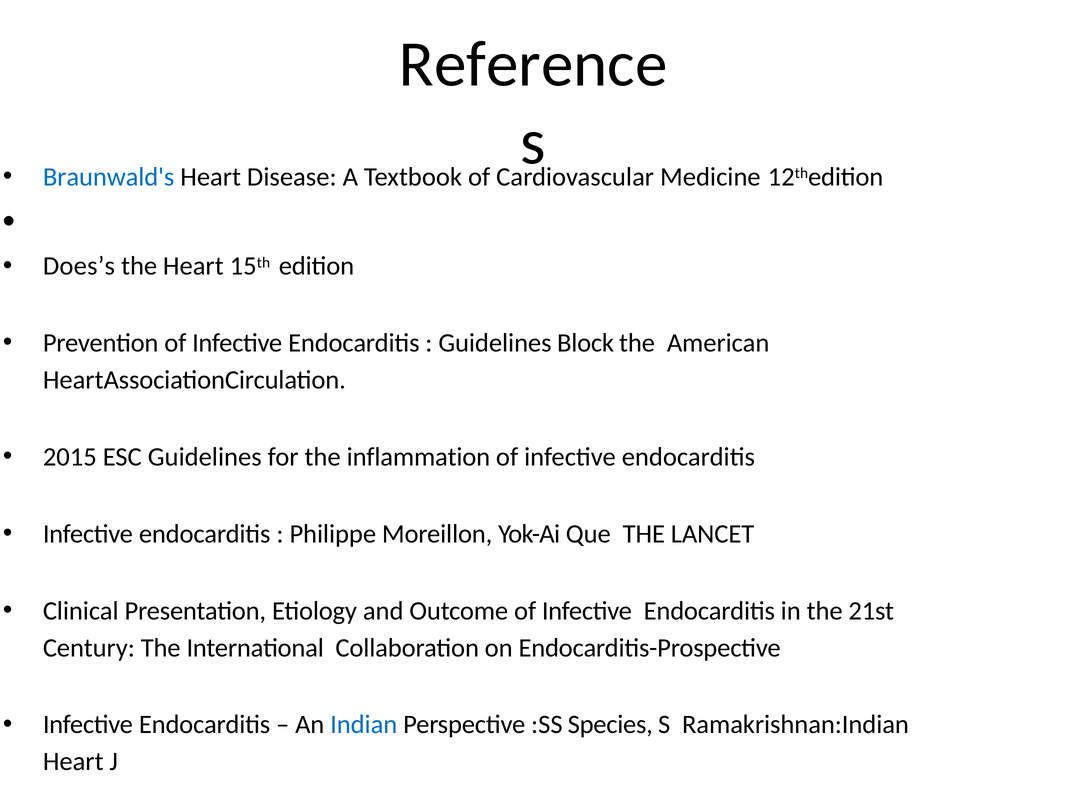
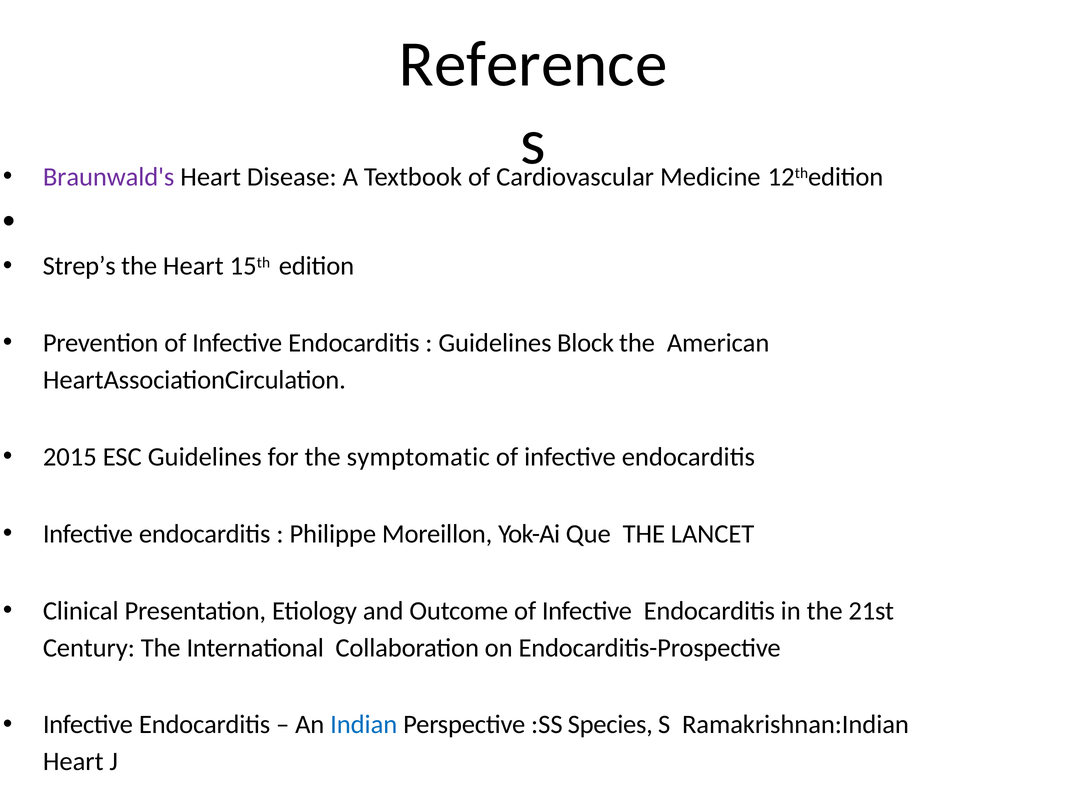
Braunwald's colour: blue -> purple (109, 177)
Does’s: Does’s -> Strep’s (79, 266)
inflammation: inflammation -> symptomatic (418, 457)
